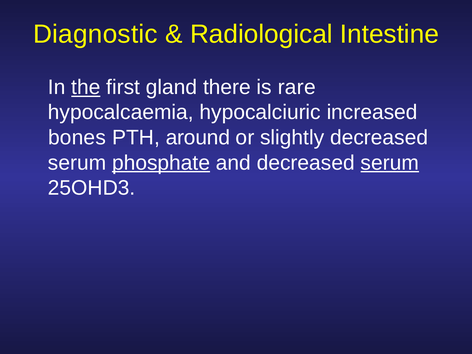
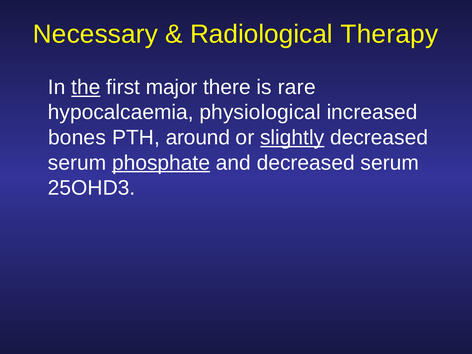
Diagnostic: Diagnostic -> Necessary (95, 34)
Intestine: Intestine -> Therapy (389, 34)
gland: gland -> major (172, 87)
hypocalciuric: hypocalciuric -> physiological (260, 112)
slightly underline: none -> present (292, 138)
serum underline: present -> none (390, 163)
